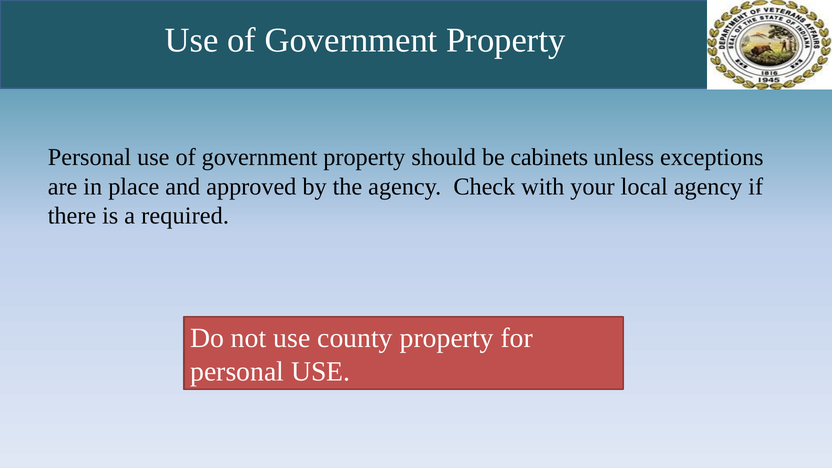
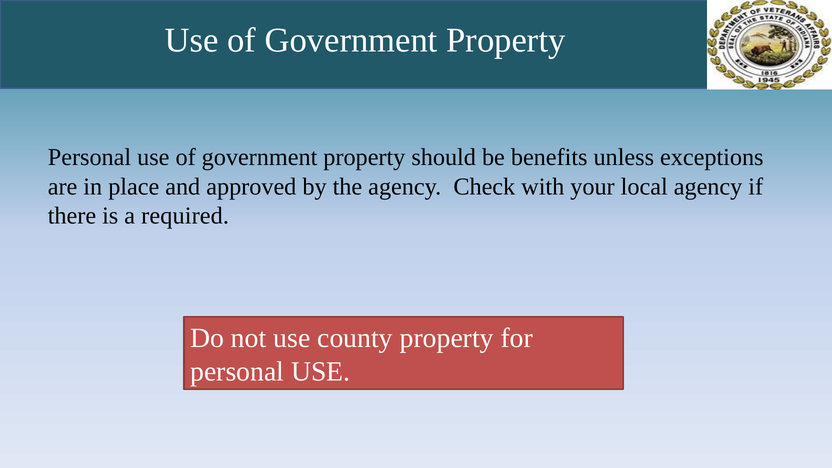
cabinets: cabinets -> benefits (549, 157)
